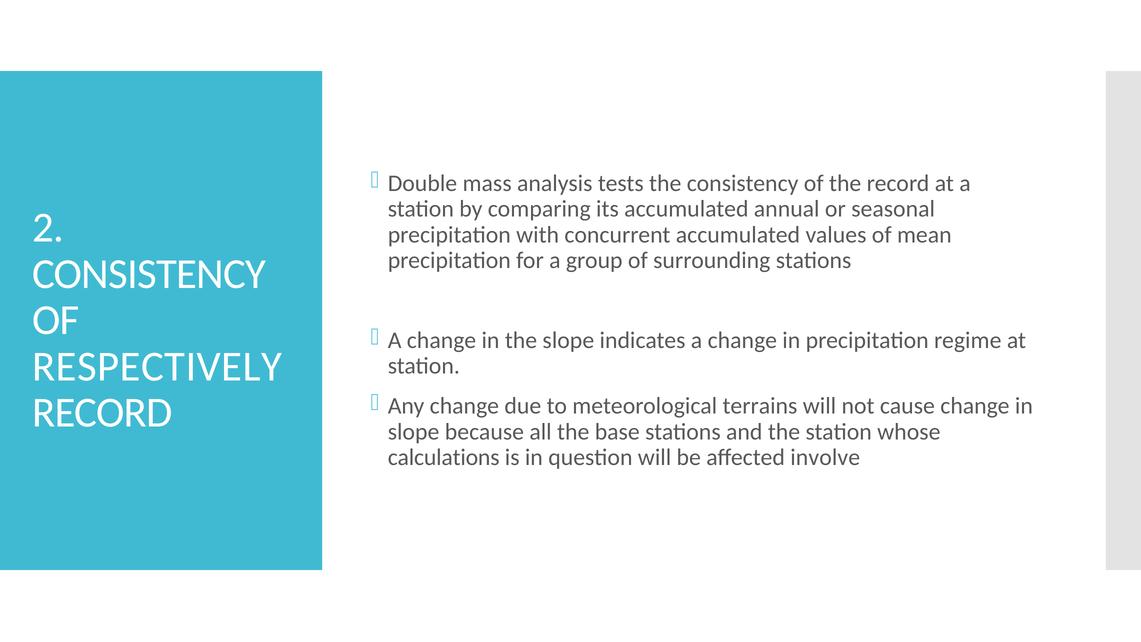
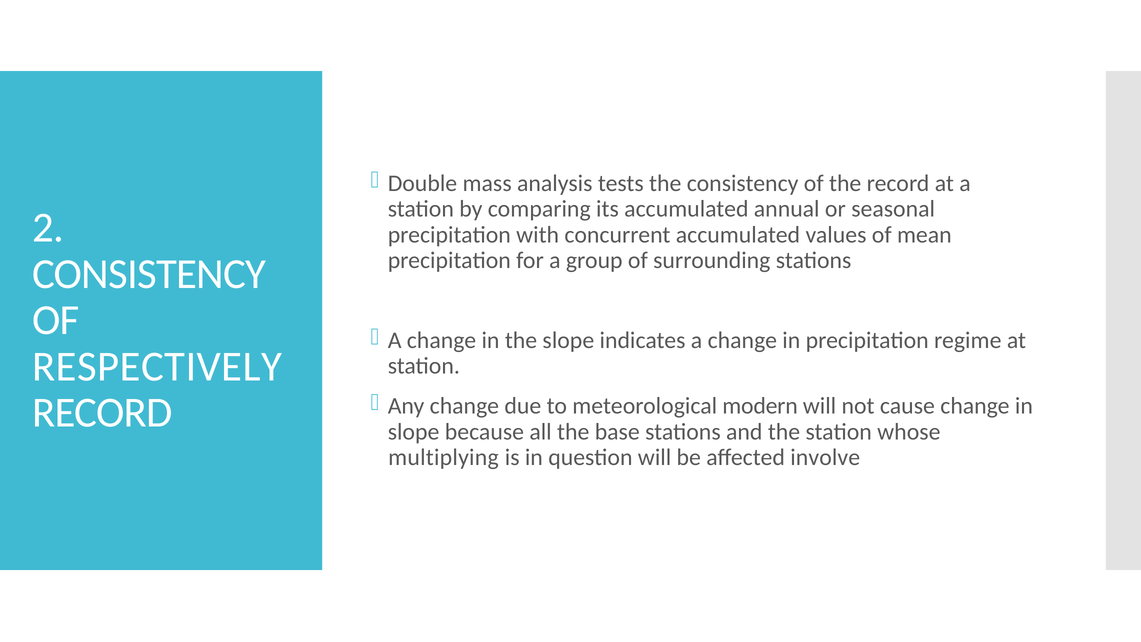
terrains: terrains -> modern (760, 406)
calculations: calculations -> multiplying (443, 457)
